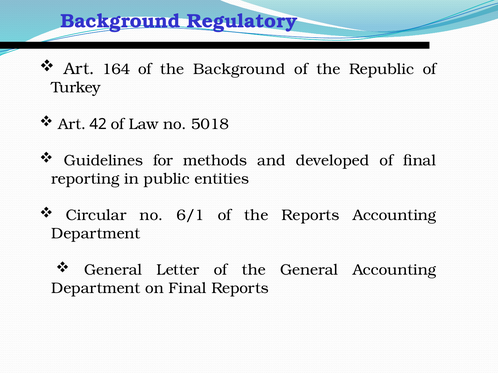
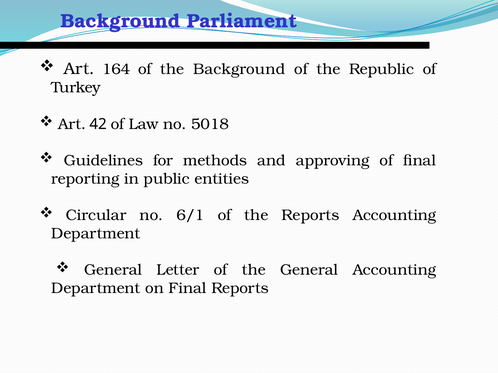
Regulatory: Regulatory -> Parliament (242, 21)
developed: developed -> approving (333, 161)
